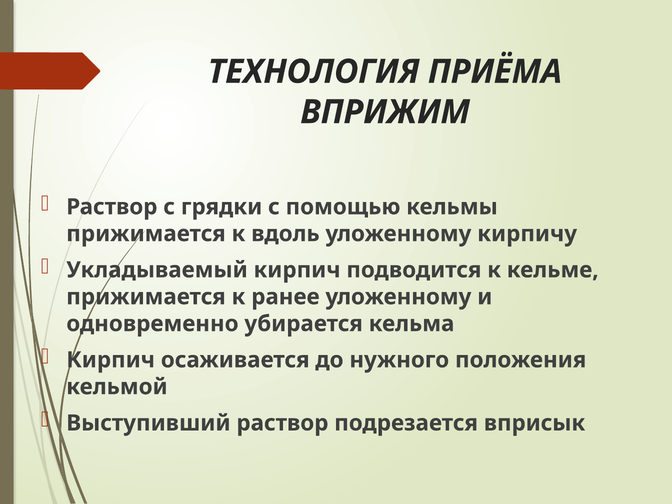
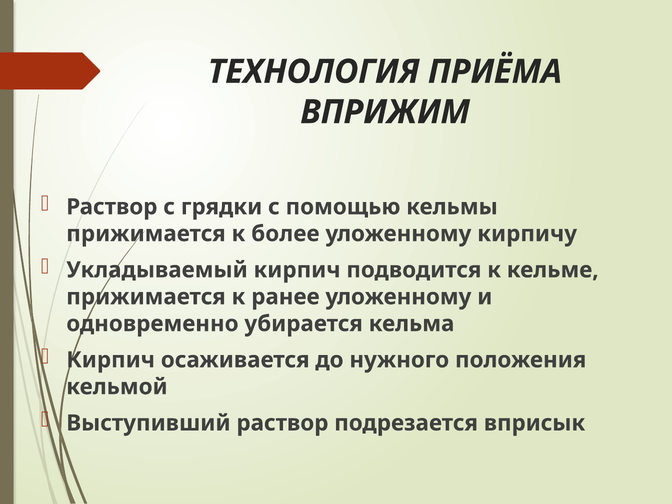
вдоль: вдоль -> более (285, 234)
